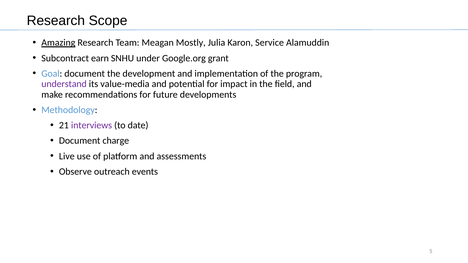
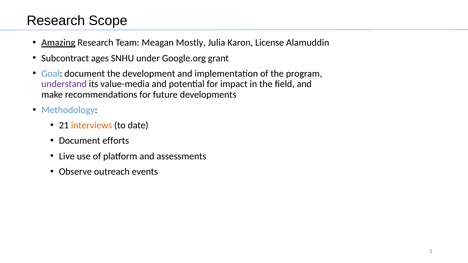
Service: Service -> License (270, 43)
earn: earn -> ages (100, 58)
interviews colour: purple -> orange (92, 125)
charge: charge -> efforts (116, 141)
